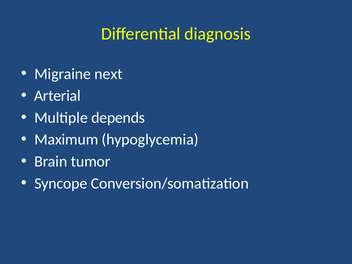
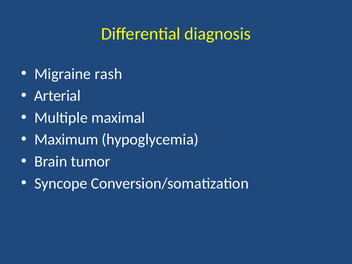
next: next -> rash (108, 74)
depends: depends -> maximal (118, 118)
